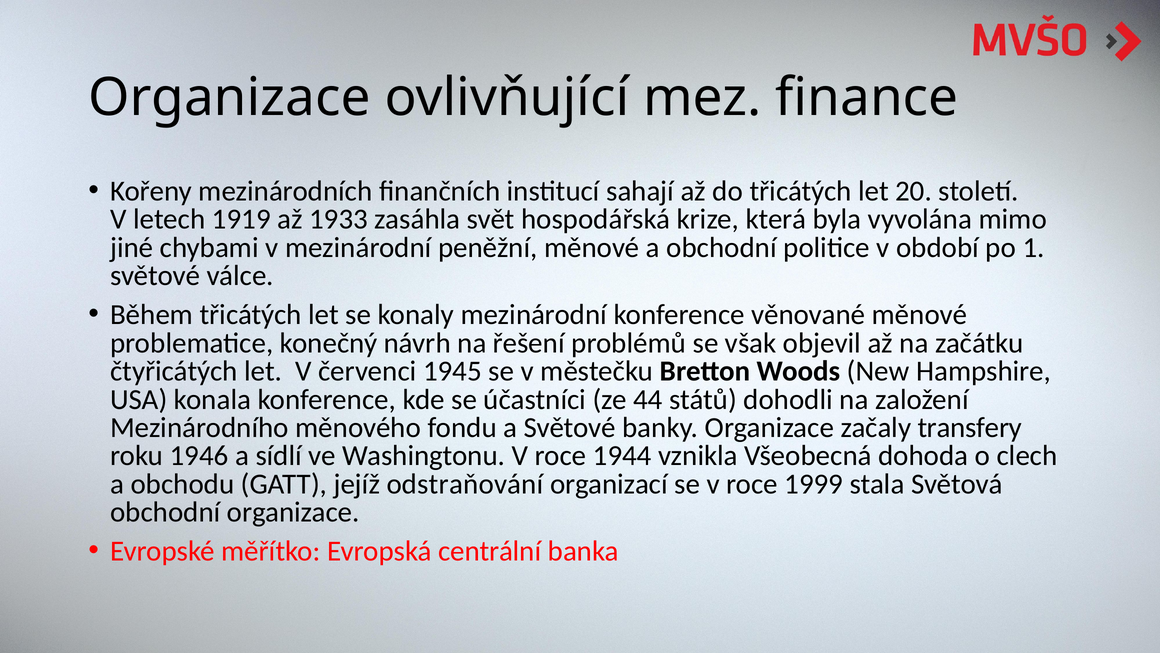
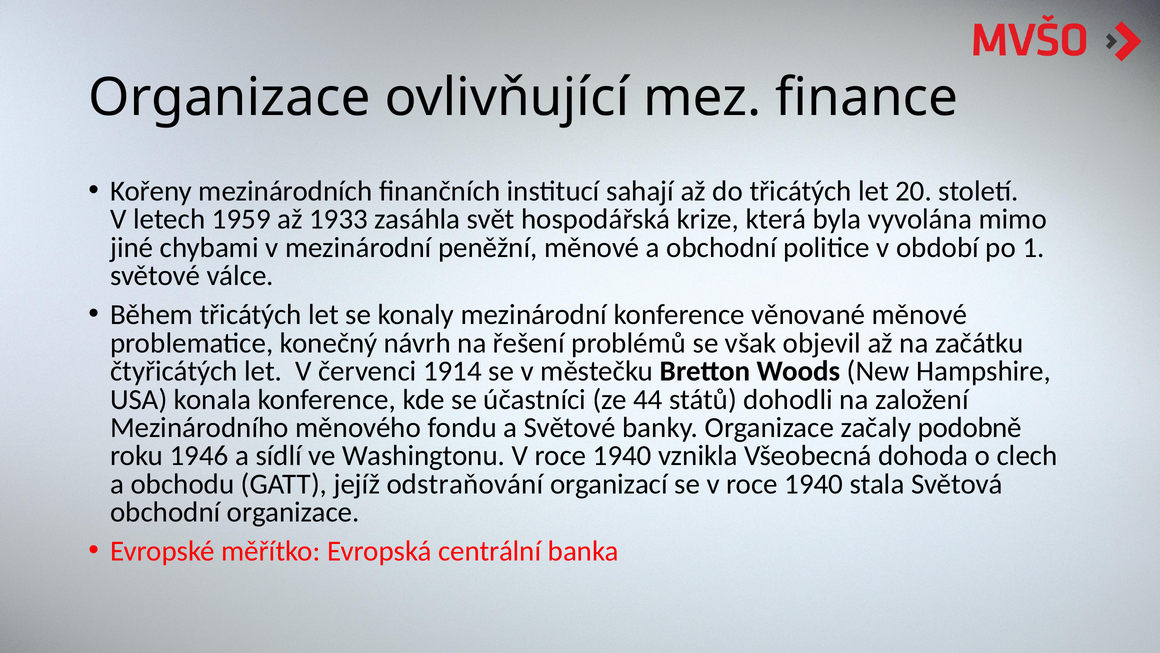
1919: 1919 -> 1959 (241, 219)
1945: 1945 -> 1914 (452, 371)
transfery: transfery -> podobně (970, 427)
Washingtonu V roce 1944: 1944 -> 1940 (622, 456)
se v roce 1999: 1999 -> 1940 (814, 484)
